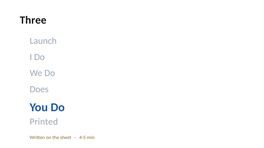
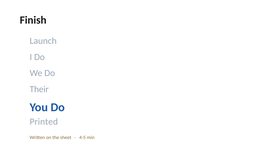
Three: Three -> Finish (33, 20)
Does: Does -> Their (39, 90)
